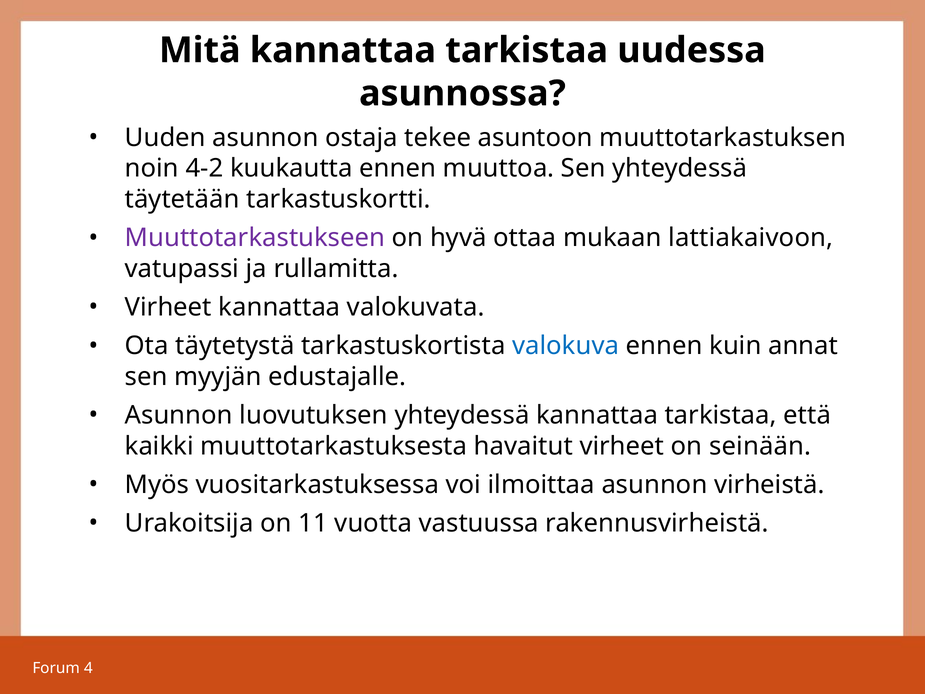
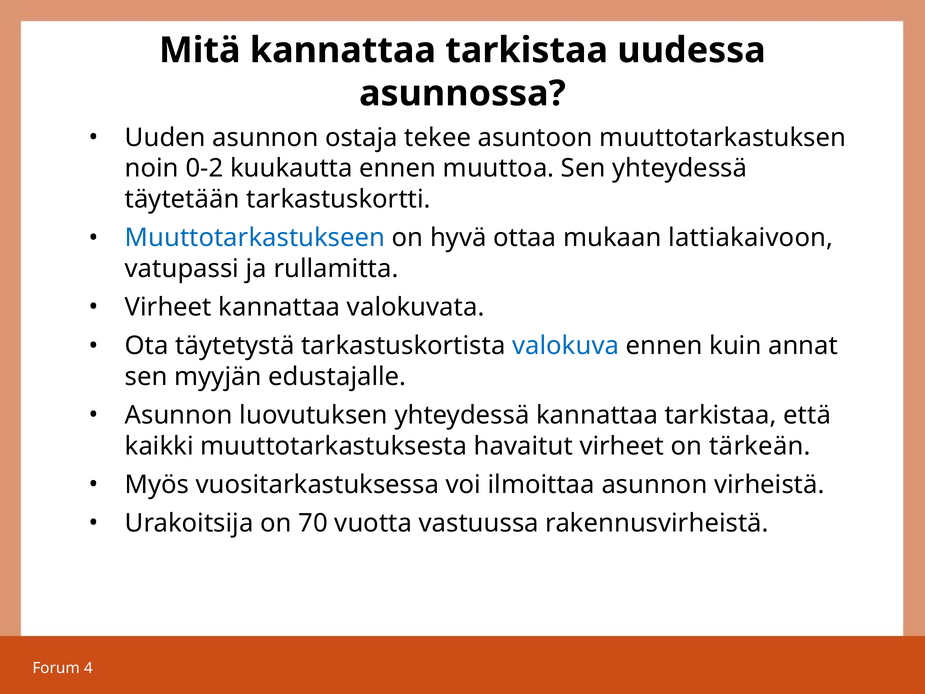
4-2: 4-2 -> 0-2 (204, 168)
Muuttotarkastukseen colour: purple -> blue (255, 238)
seinään: seinään -> tärkeän (760, 446)
11: 11 -> 70 (313, 523)
